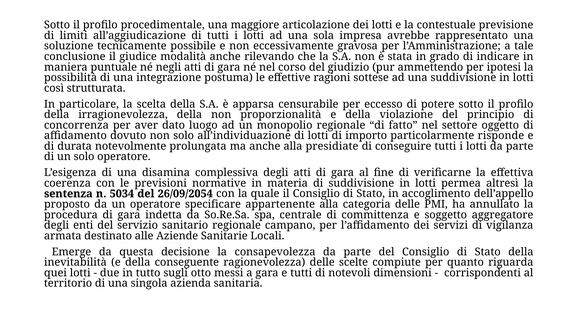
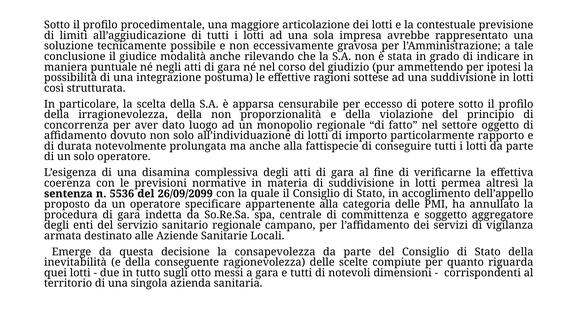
risponde: risponde -> rapporto (501, 136)
presidiate: presidiate -> fattispecie (332, 146)
5034: 5034 -> 5536 (122, 194)
26/09/2054: 26/09/2054 -> 26/09/2099 (185, 194)
